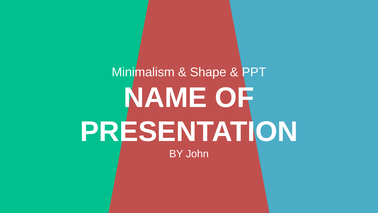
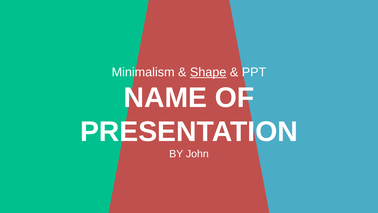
Shape underline: none -> present (208, 72)
